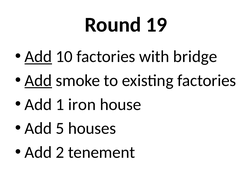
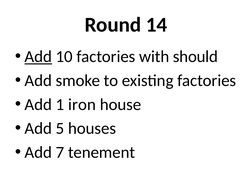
19: 19 -> 14 (157, 25)
bridge: bridge -> should (195, 57)
Add underline: present -> none (38, 81)
2: 2 -> 7 (60, 152)
